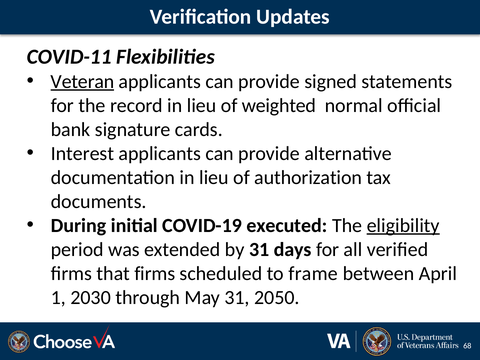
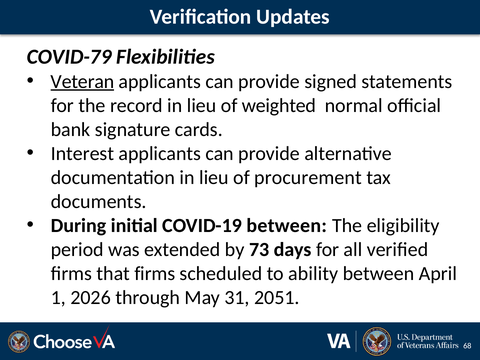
COVID-11: COVID-11 -> COVID-79 (69, 57)
authorization: authorization -> procurement (308, 177)
COVID-19 executed: executed -> between (287, 225)
eligibility underline: present -> none (403, 225)
by 31: 31 -> 73 (259, 249)
frame: frame -> ability (313, 273)
2030: 2030 -> 2026 (91, 297)
2050: 2050 -> 2051 (277, 297)
